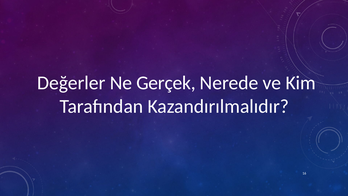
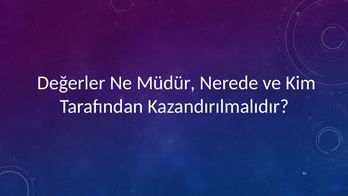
Gerçek: Gerçek -> Müdür (166, 83)
